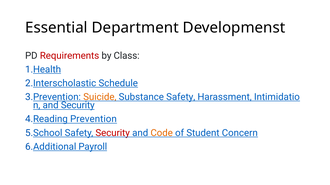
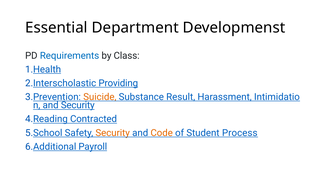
Requirements colour: red -> blue (70, 56)
Schedule: Schedule -> Providing (118, 83)
Substance Safety: Safety -> Result (181, 97)
Prevention: Prevention -> Contracted (94, 119)
Security colour: red -> orange (113, 133)
Concern: Concern -> Process (240, 133)
